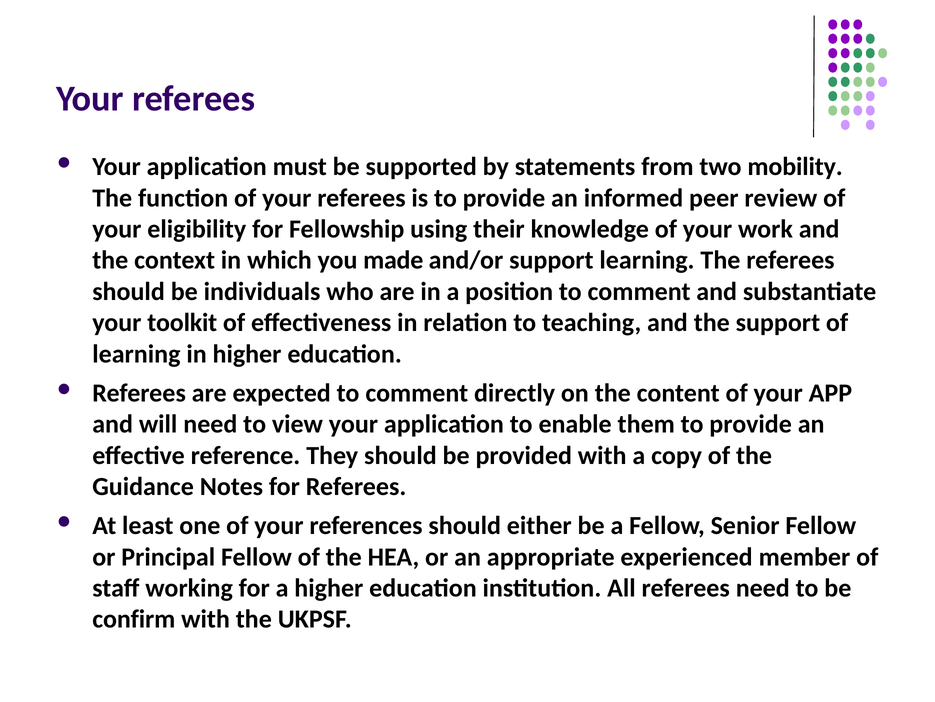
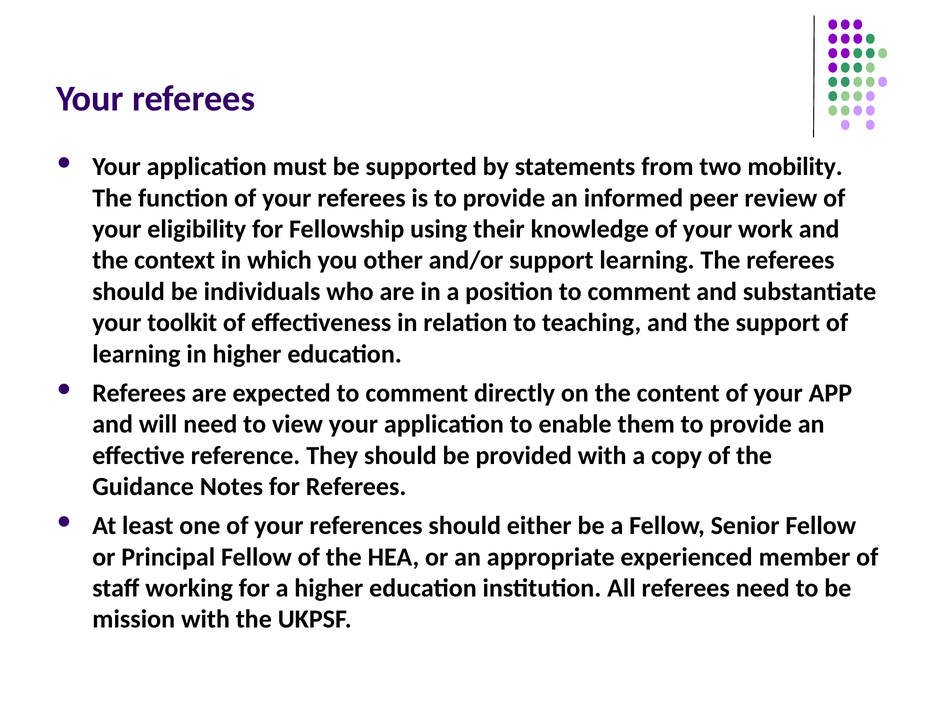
made: made -> other (393, 260)
confirm: confirm -> mission (134, 619)
